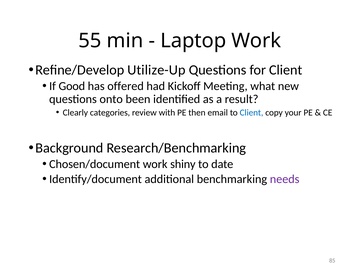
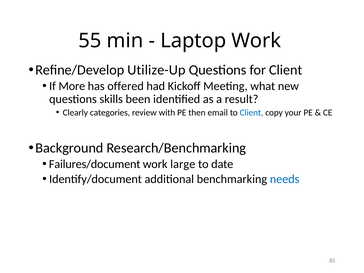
Good: Good -> More (72, 86)
onto: onto -> skills (111, 99)
Chosen/document: Chosen/document -> Failures/document (95, 164)
shiny: shiny -> large (183, 164)
needs colour: purple -> blue (285, 179)
